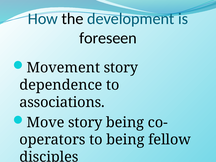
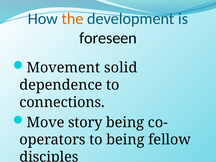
the colour: black -> orange (73, 19)
Movement story: story -> solid (121, 68)
associations: associations -> connections (62, 102)
